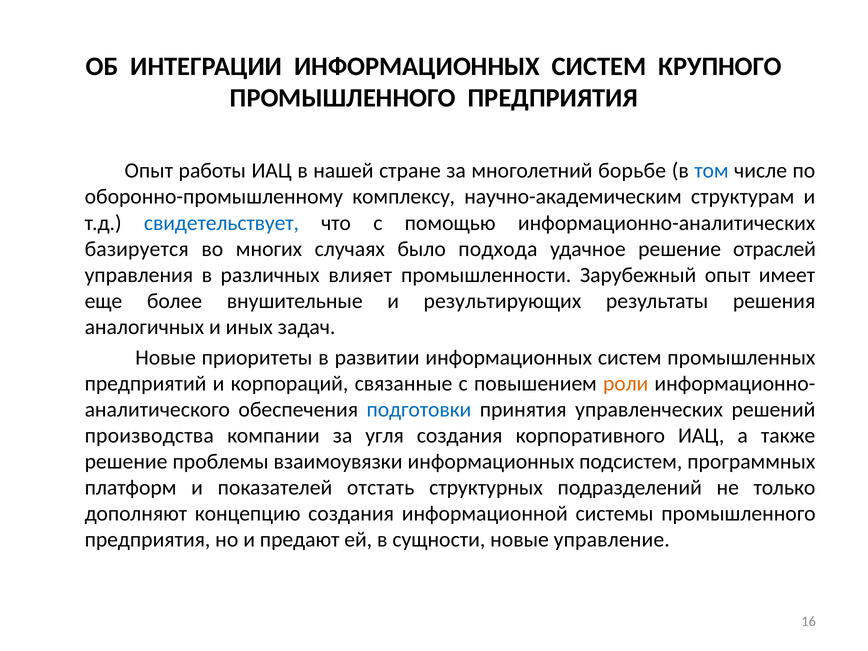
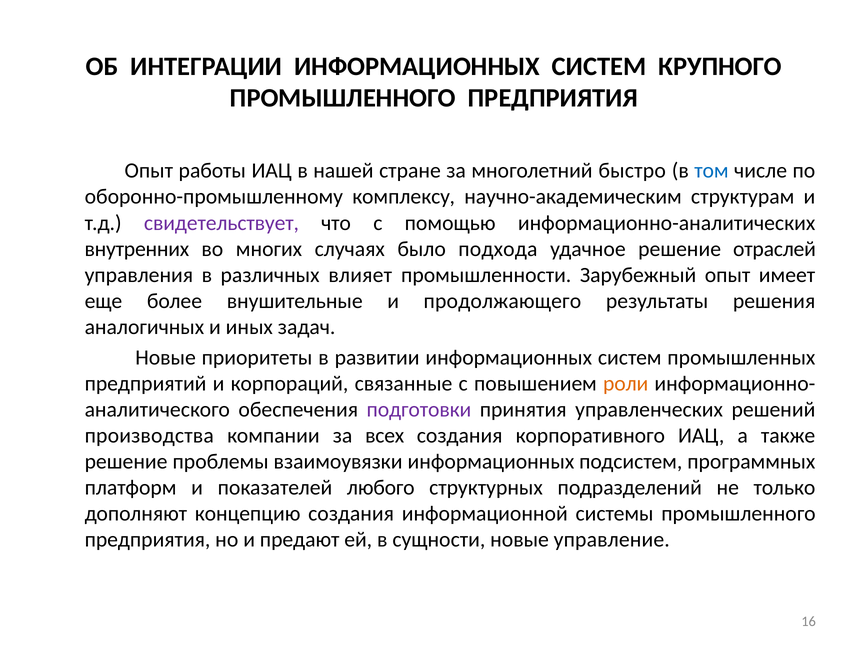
борьбе: борьбе -> быстро (632, 171)
свидетельствует colour: blue -> purple (221, 223)
базируется: базируется -> внутренних (137, 249)
результирующих: результирующих -> продолжающего (502, 301)
подготовки colour: blue -> purple (419, 409)
угля: угля -> всех (385, 436)
отстать: отстать -> любого (381, 488)
